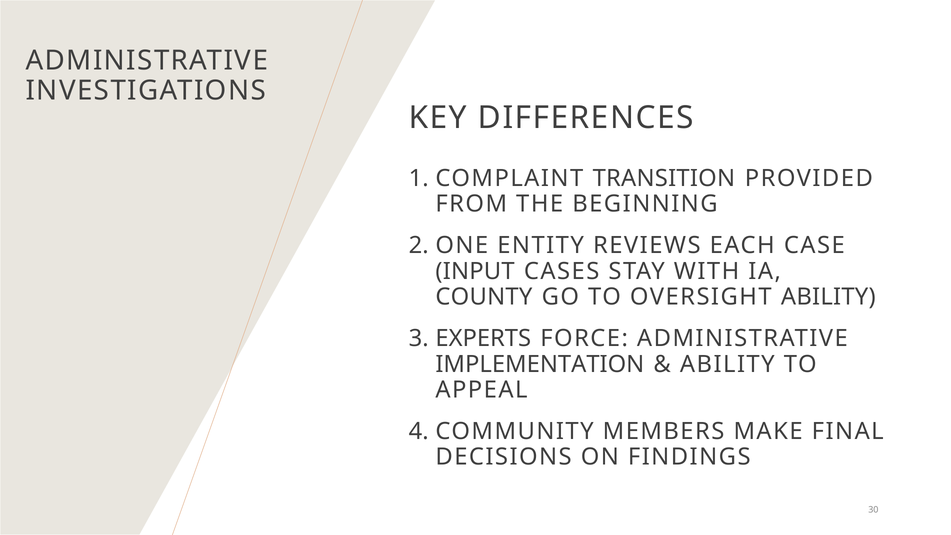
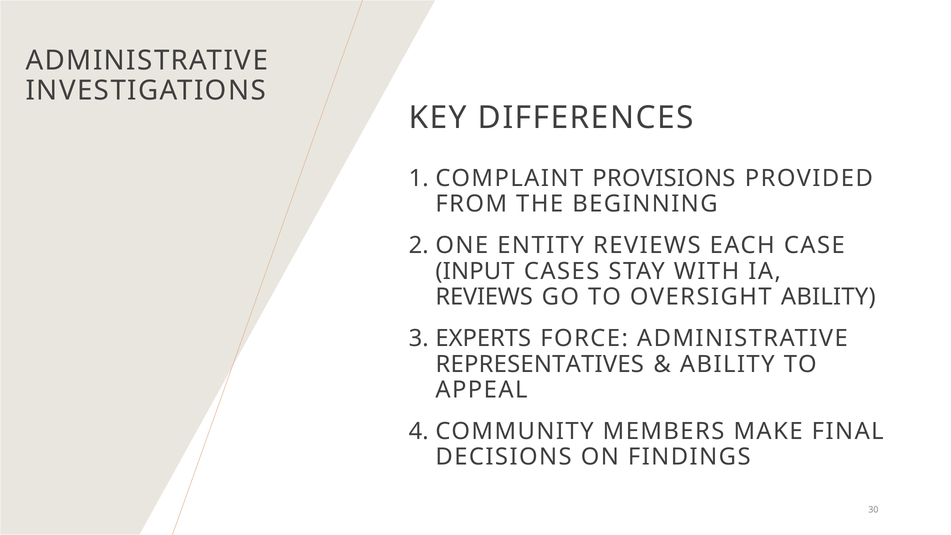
TRANSITION: TRANSITION -> PROVISIONS (664, 178)
COUNTY: COUNTY -> REVIEWS (484, 297)
IMPLEMENTATION: IMPLEMENTATION -> REPRESENTATIVES (540, 364)
